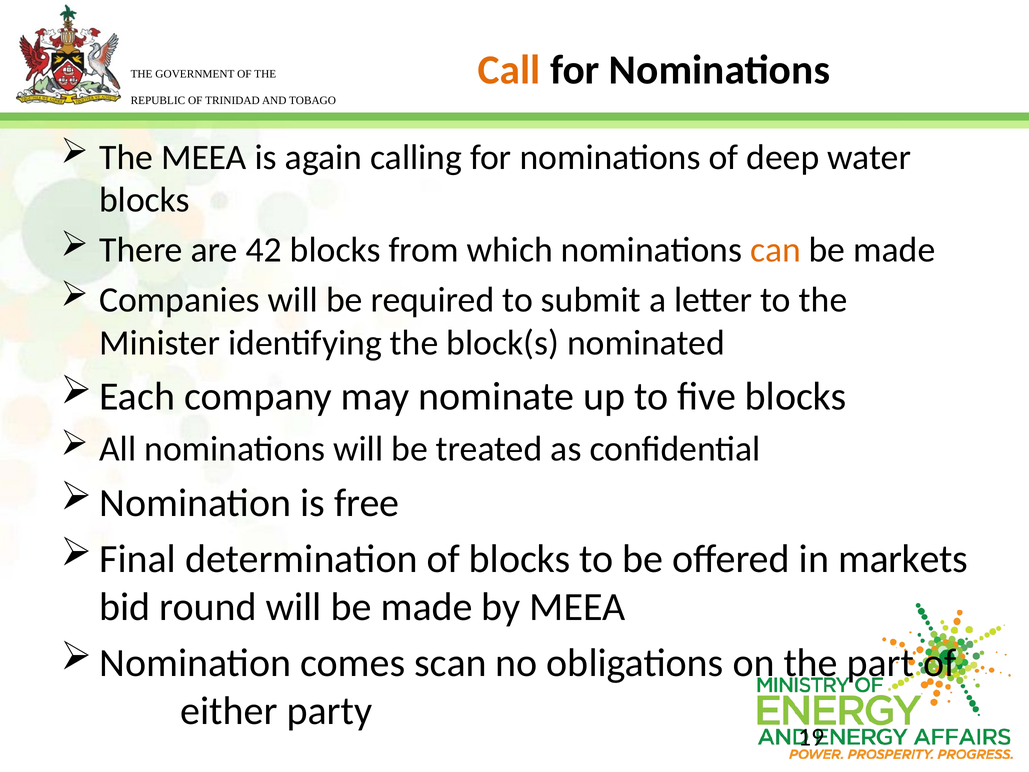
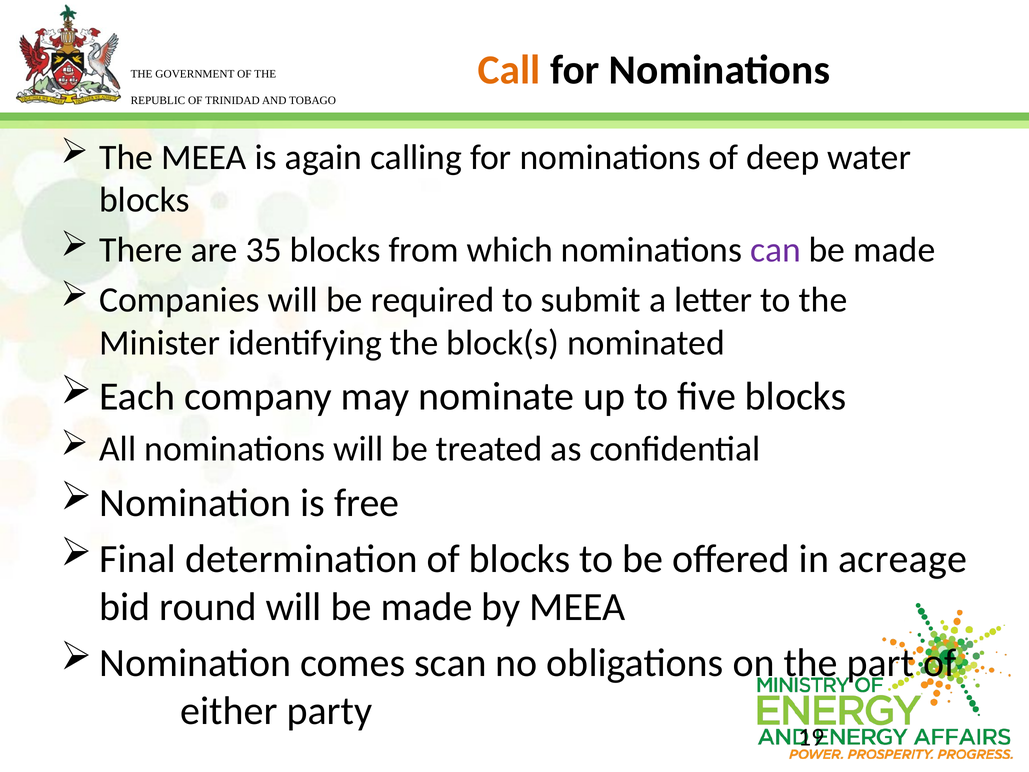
42: 42 -> 35 (264, 250)
can colour: orange -> purple (775, 250)
markets: markets -> acreage (903, 559)
